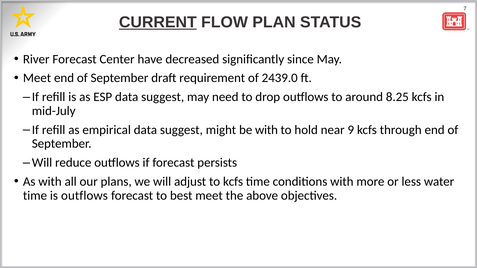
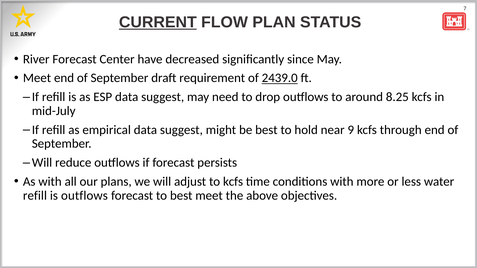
2439.0 underline: none -> present (280, 78)
be with: with -> best (266, 130)
time: time -> refill (35, 196)
